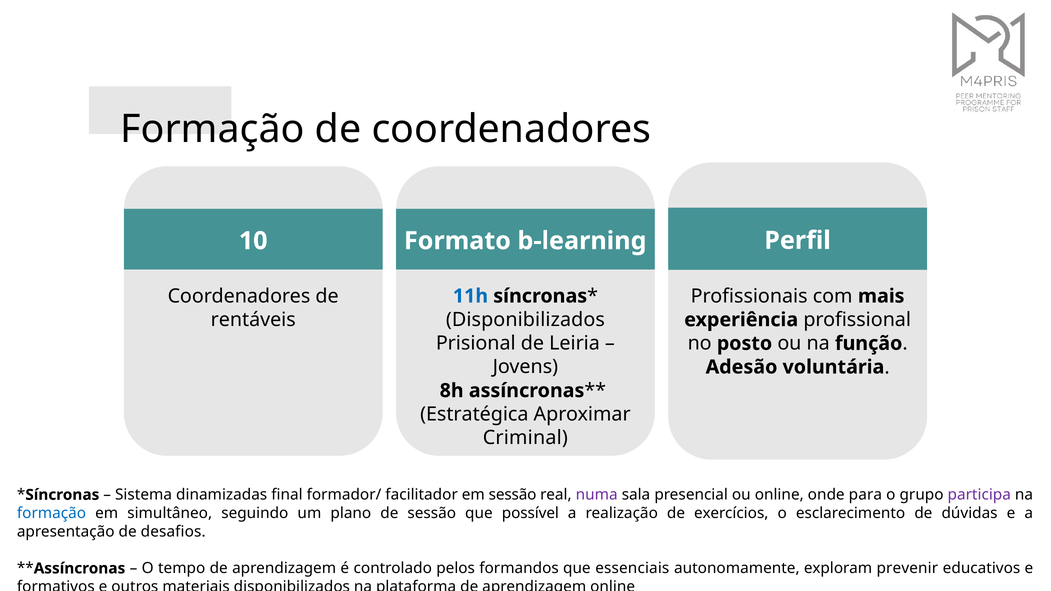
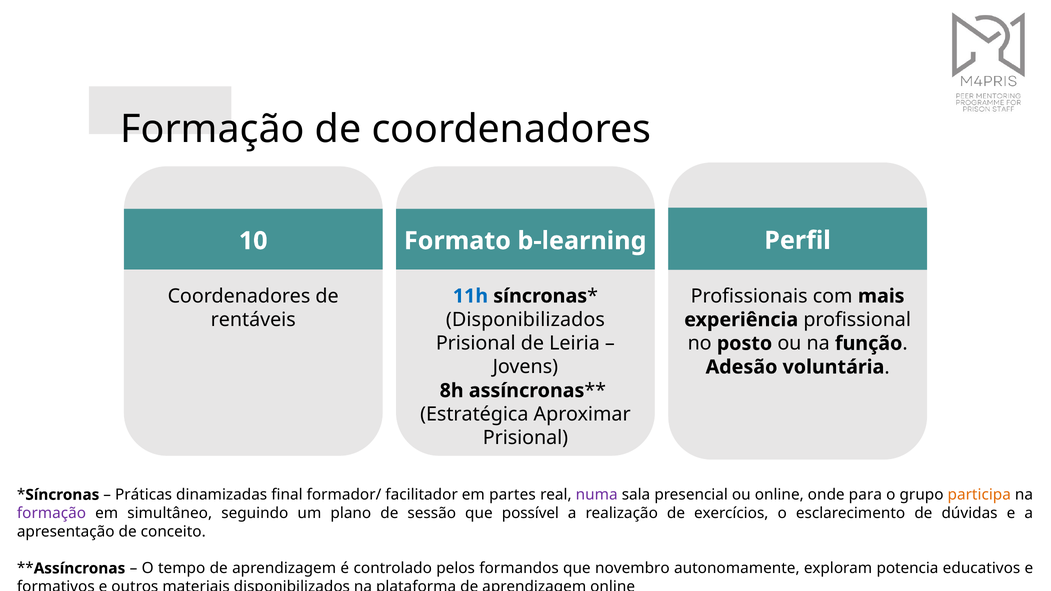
Criminal: Criminal -> Prisional (525, 438)
Sistema: Sistema -> Práticas (144, 495)
em sessão: sessão -> partes (512, 495)
participa colour: purple -> orange (979, 495)
formação colour: blue -> purple (52, 513)
desafios: desafios -> conceito (173, 532)
essenciais: essenciais -> novembro (632, 569)
prevenir: prevenir -> potencia (907, 569)
